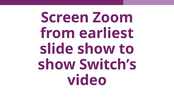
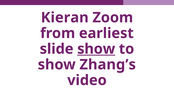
Screen: Screen -> Kieran (65, 18)
show underline: none -> present (96, 49)
Switch’s: Switch’s -> Zhang’s (108, 65)
